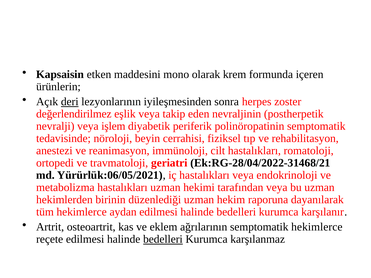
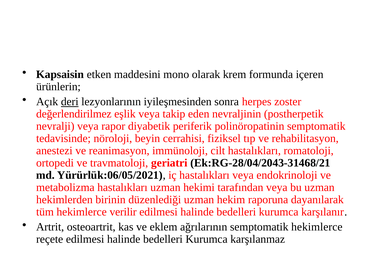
işlem: işlem -> rapor (113, 126)
Ek:RG-28/04/2022-31468/21: Ek:RG-28/04/2022-31468/21 -> Ek:RG-28/04/2043-31468/21 (260, 163)
aydan: aydan -> verilir (123, 212)
bedelleri underline: present -> none (163, 239)
